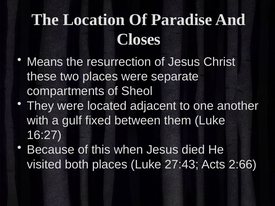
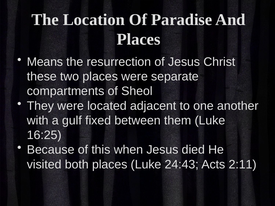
Closes: Closes -> Places (139, 39)
16:27: 16:27 -> 16:25 (44, 135)
27:43: 27:43 -> 24:43 (182, 165)
2:66: 2:66 -> 2:11 (243, 165)
